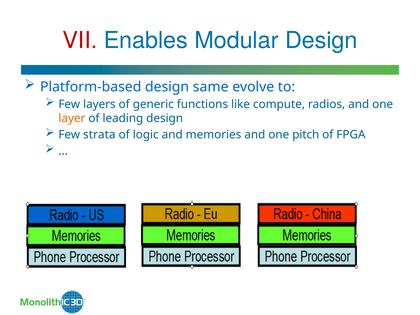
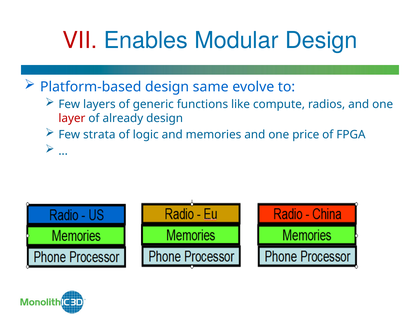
layer colour: orange -> red (72, 118)
leading: leading -> already (123, 118)
pitch: pitch -> price (306, 135)
